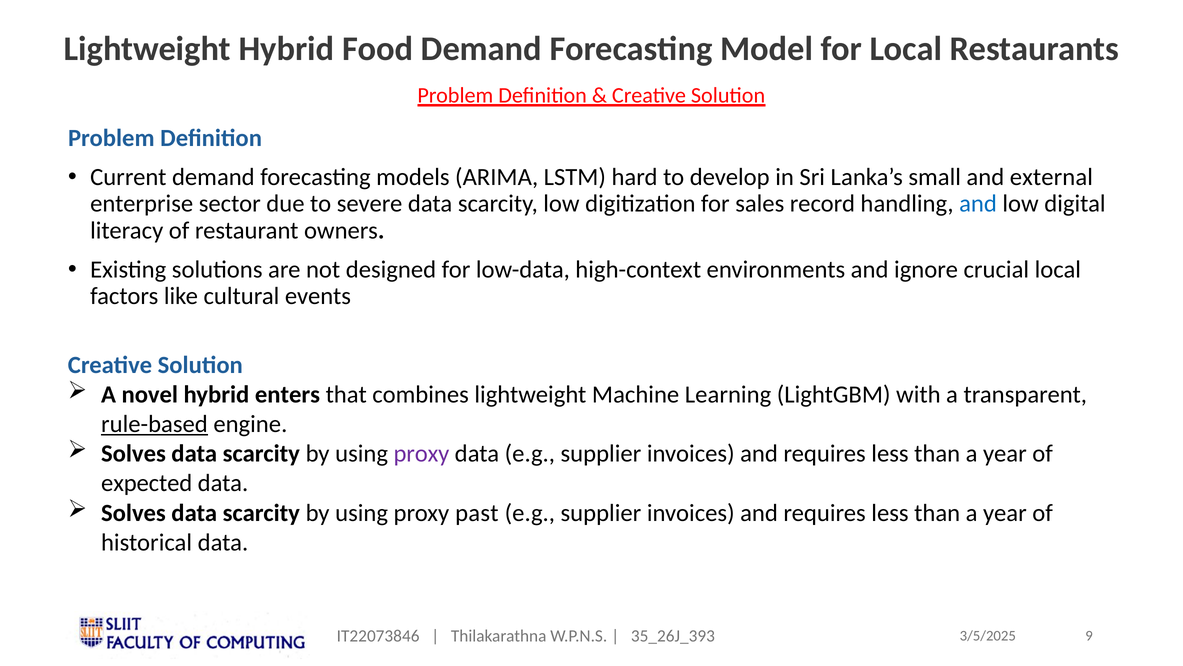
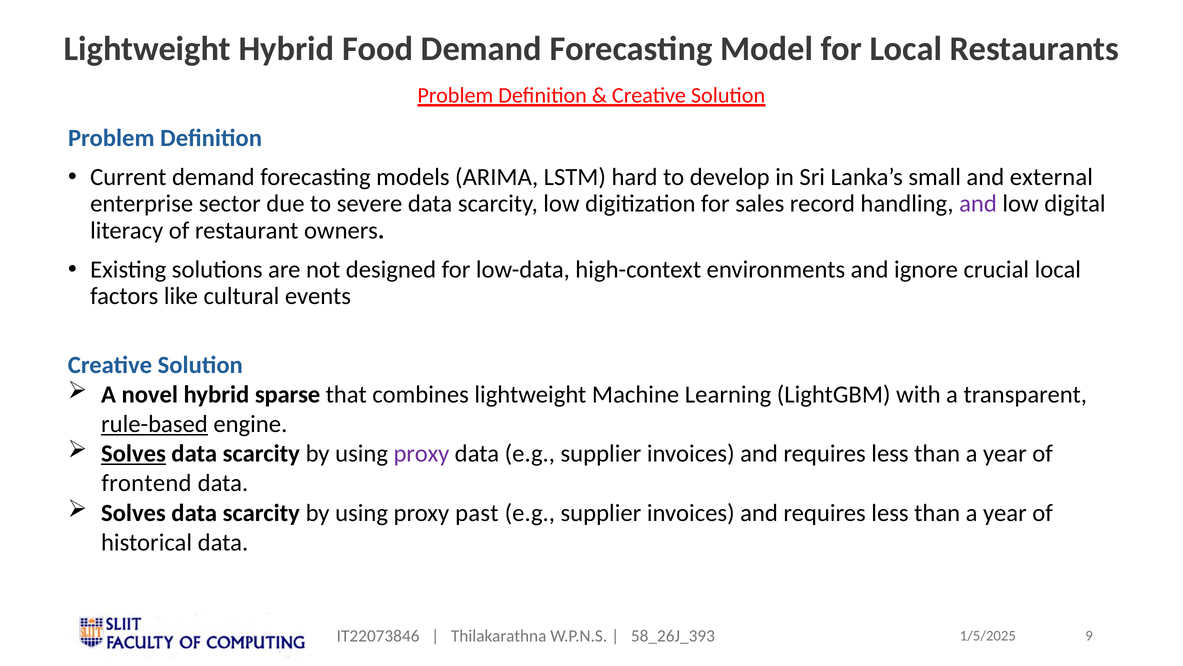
and colour: blue -> purple (978, 204)
enters: enters -> sparse (288, 394)
Solves underline: none -> present (133, 453)
expected: expected -> frontend (146, 483)
35_26J_393: 35_26J_393 -> 58_26J_393 (673, 636)
3/5/2025: 3/5/2025 -> 1/5/2025 (988, 635)
